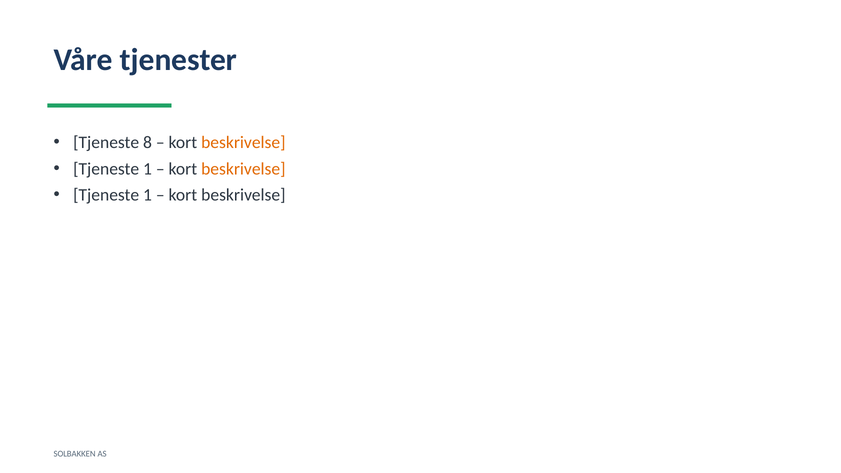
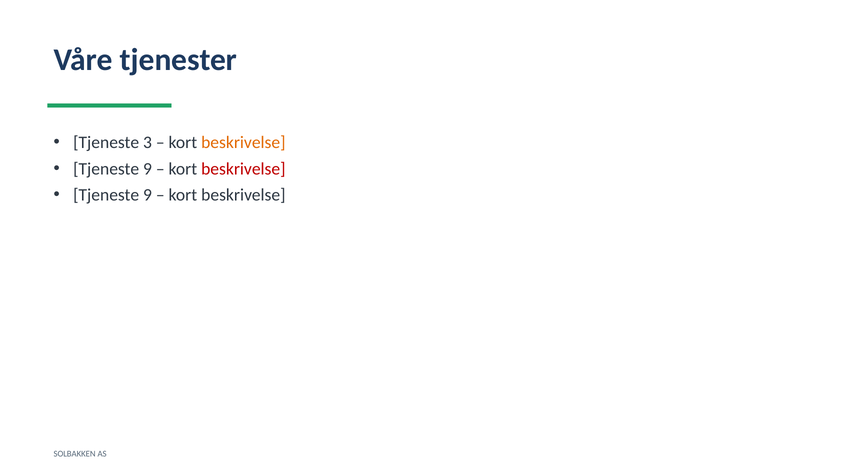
8: 8 -> 3 (147, 142)
1: 1 -> 9 (147, 169)
beskrivelse colour: orange -> red (243, 169)
1: 1 -> 9 (147, 195)
